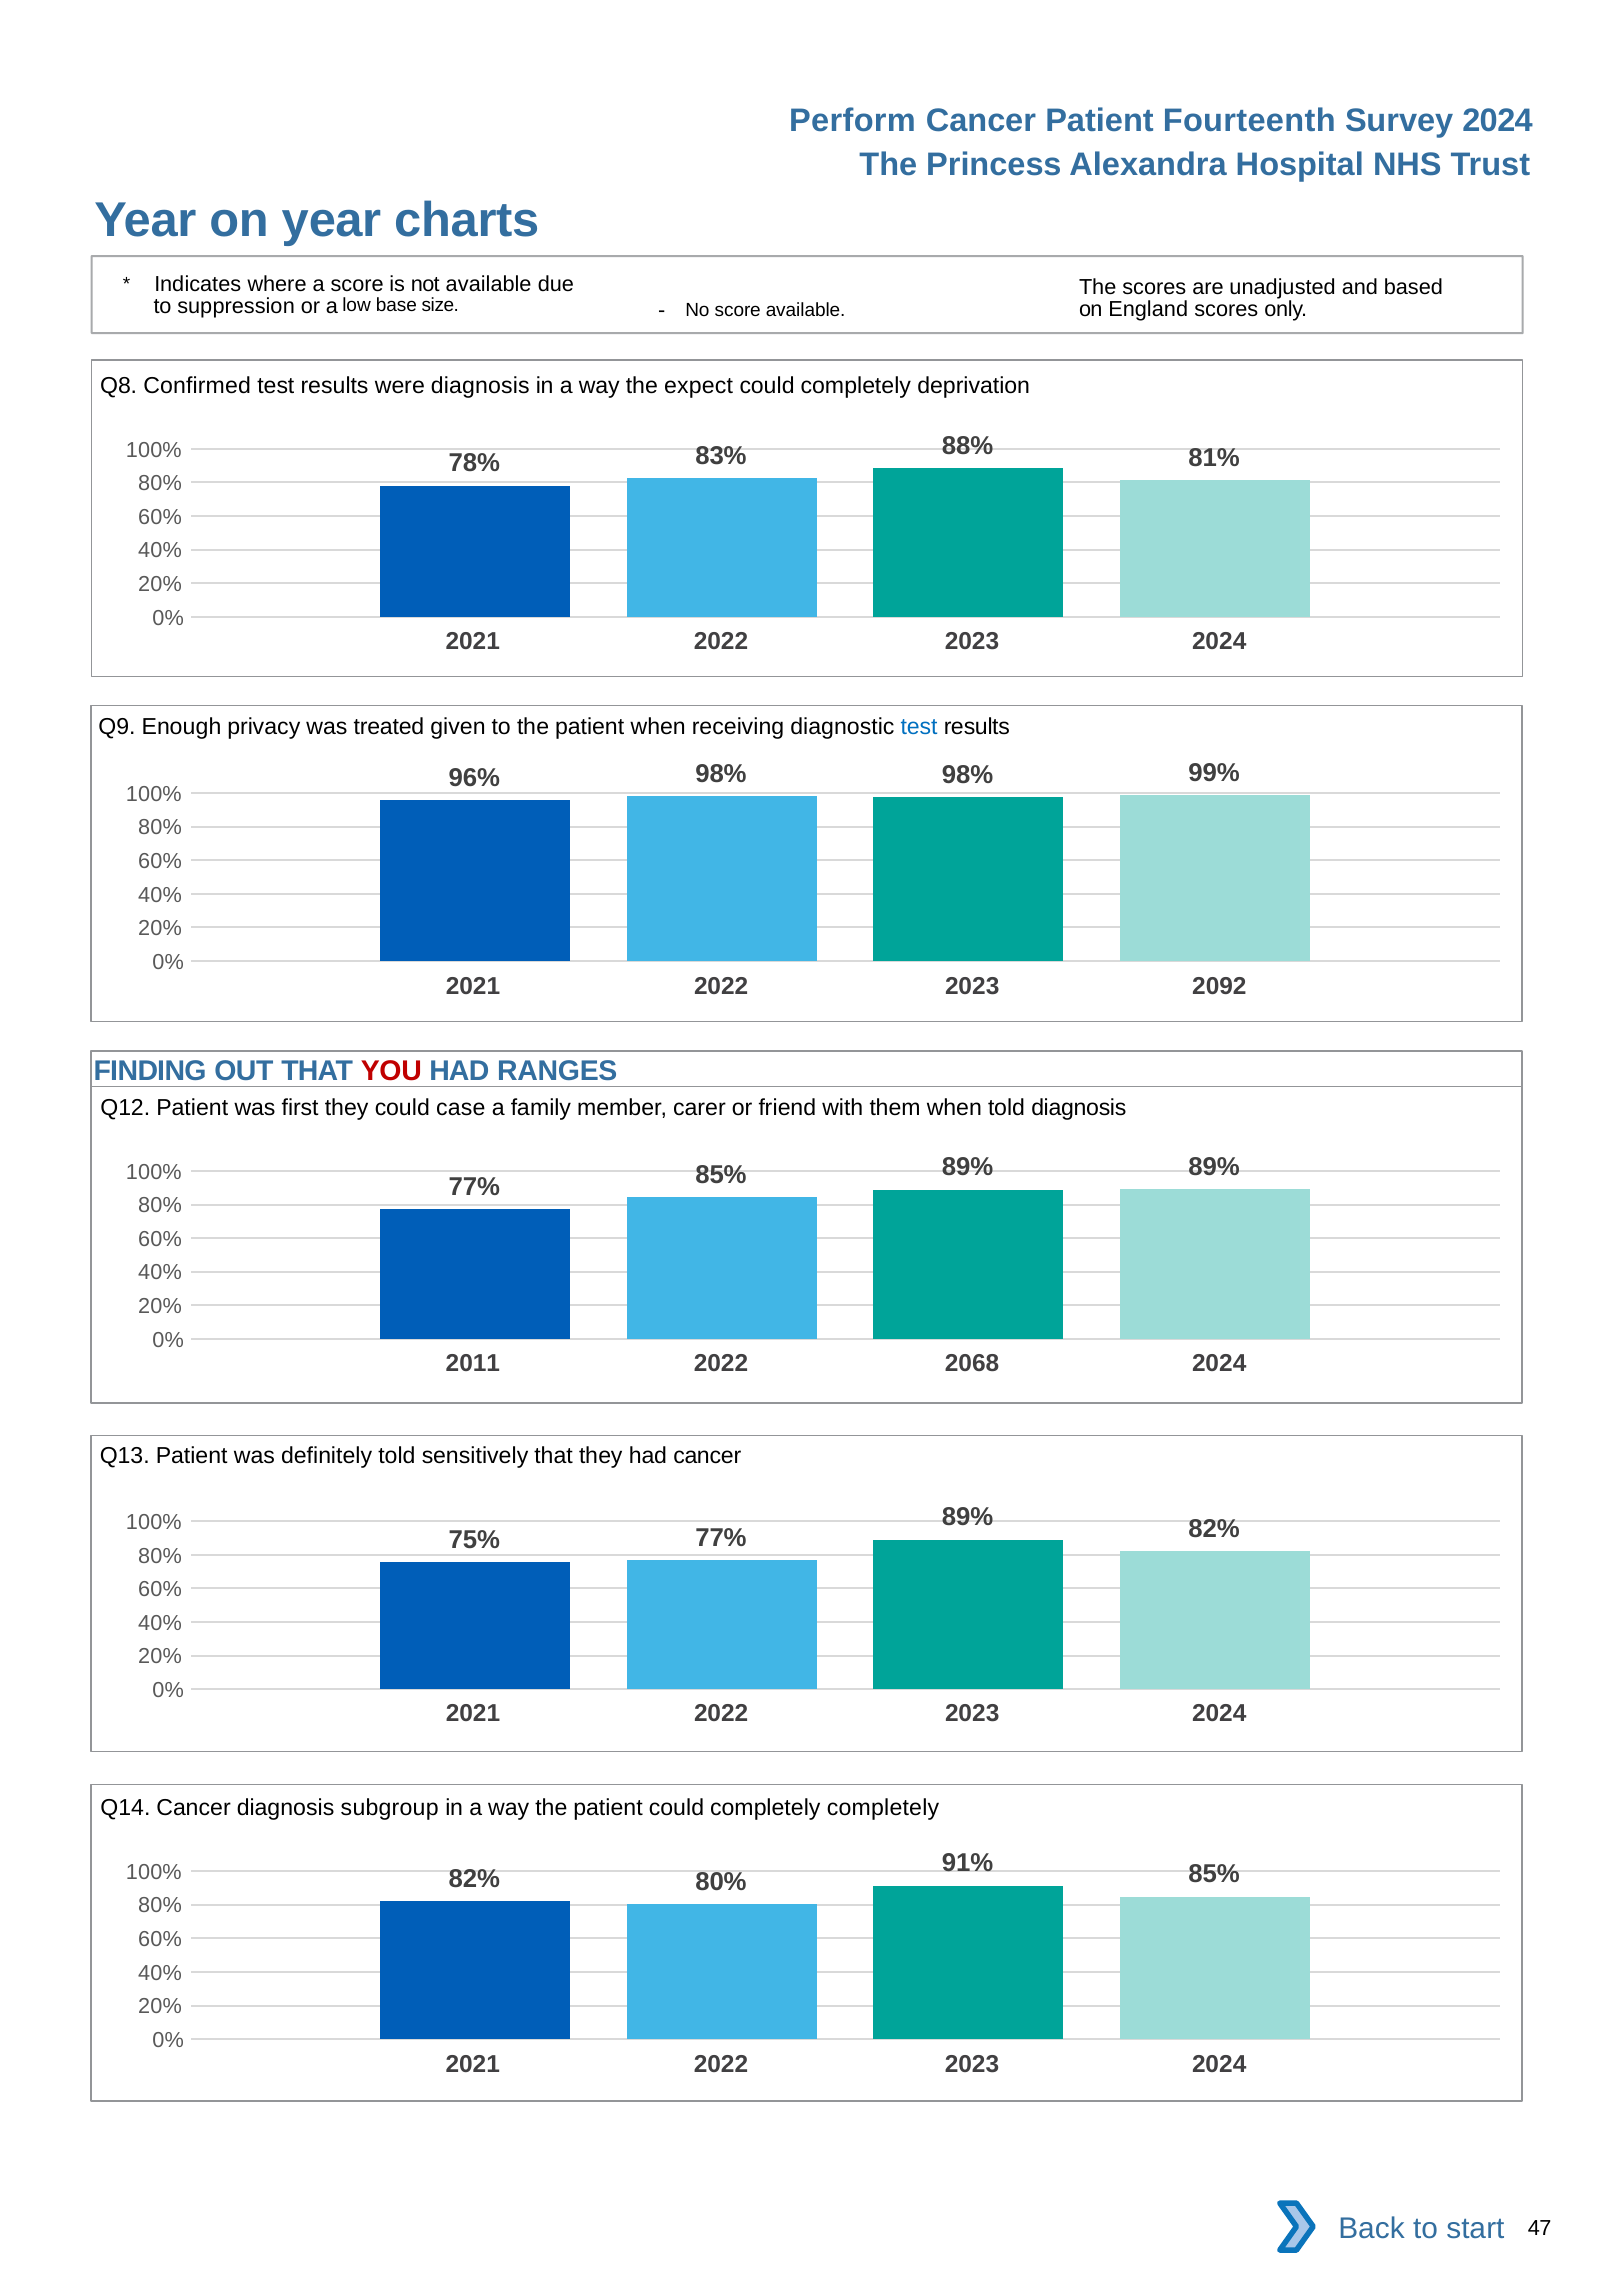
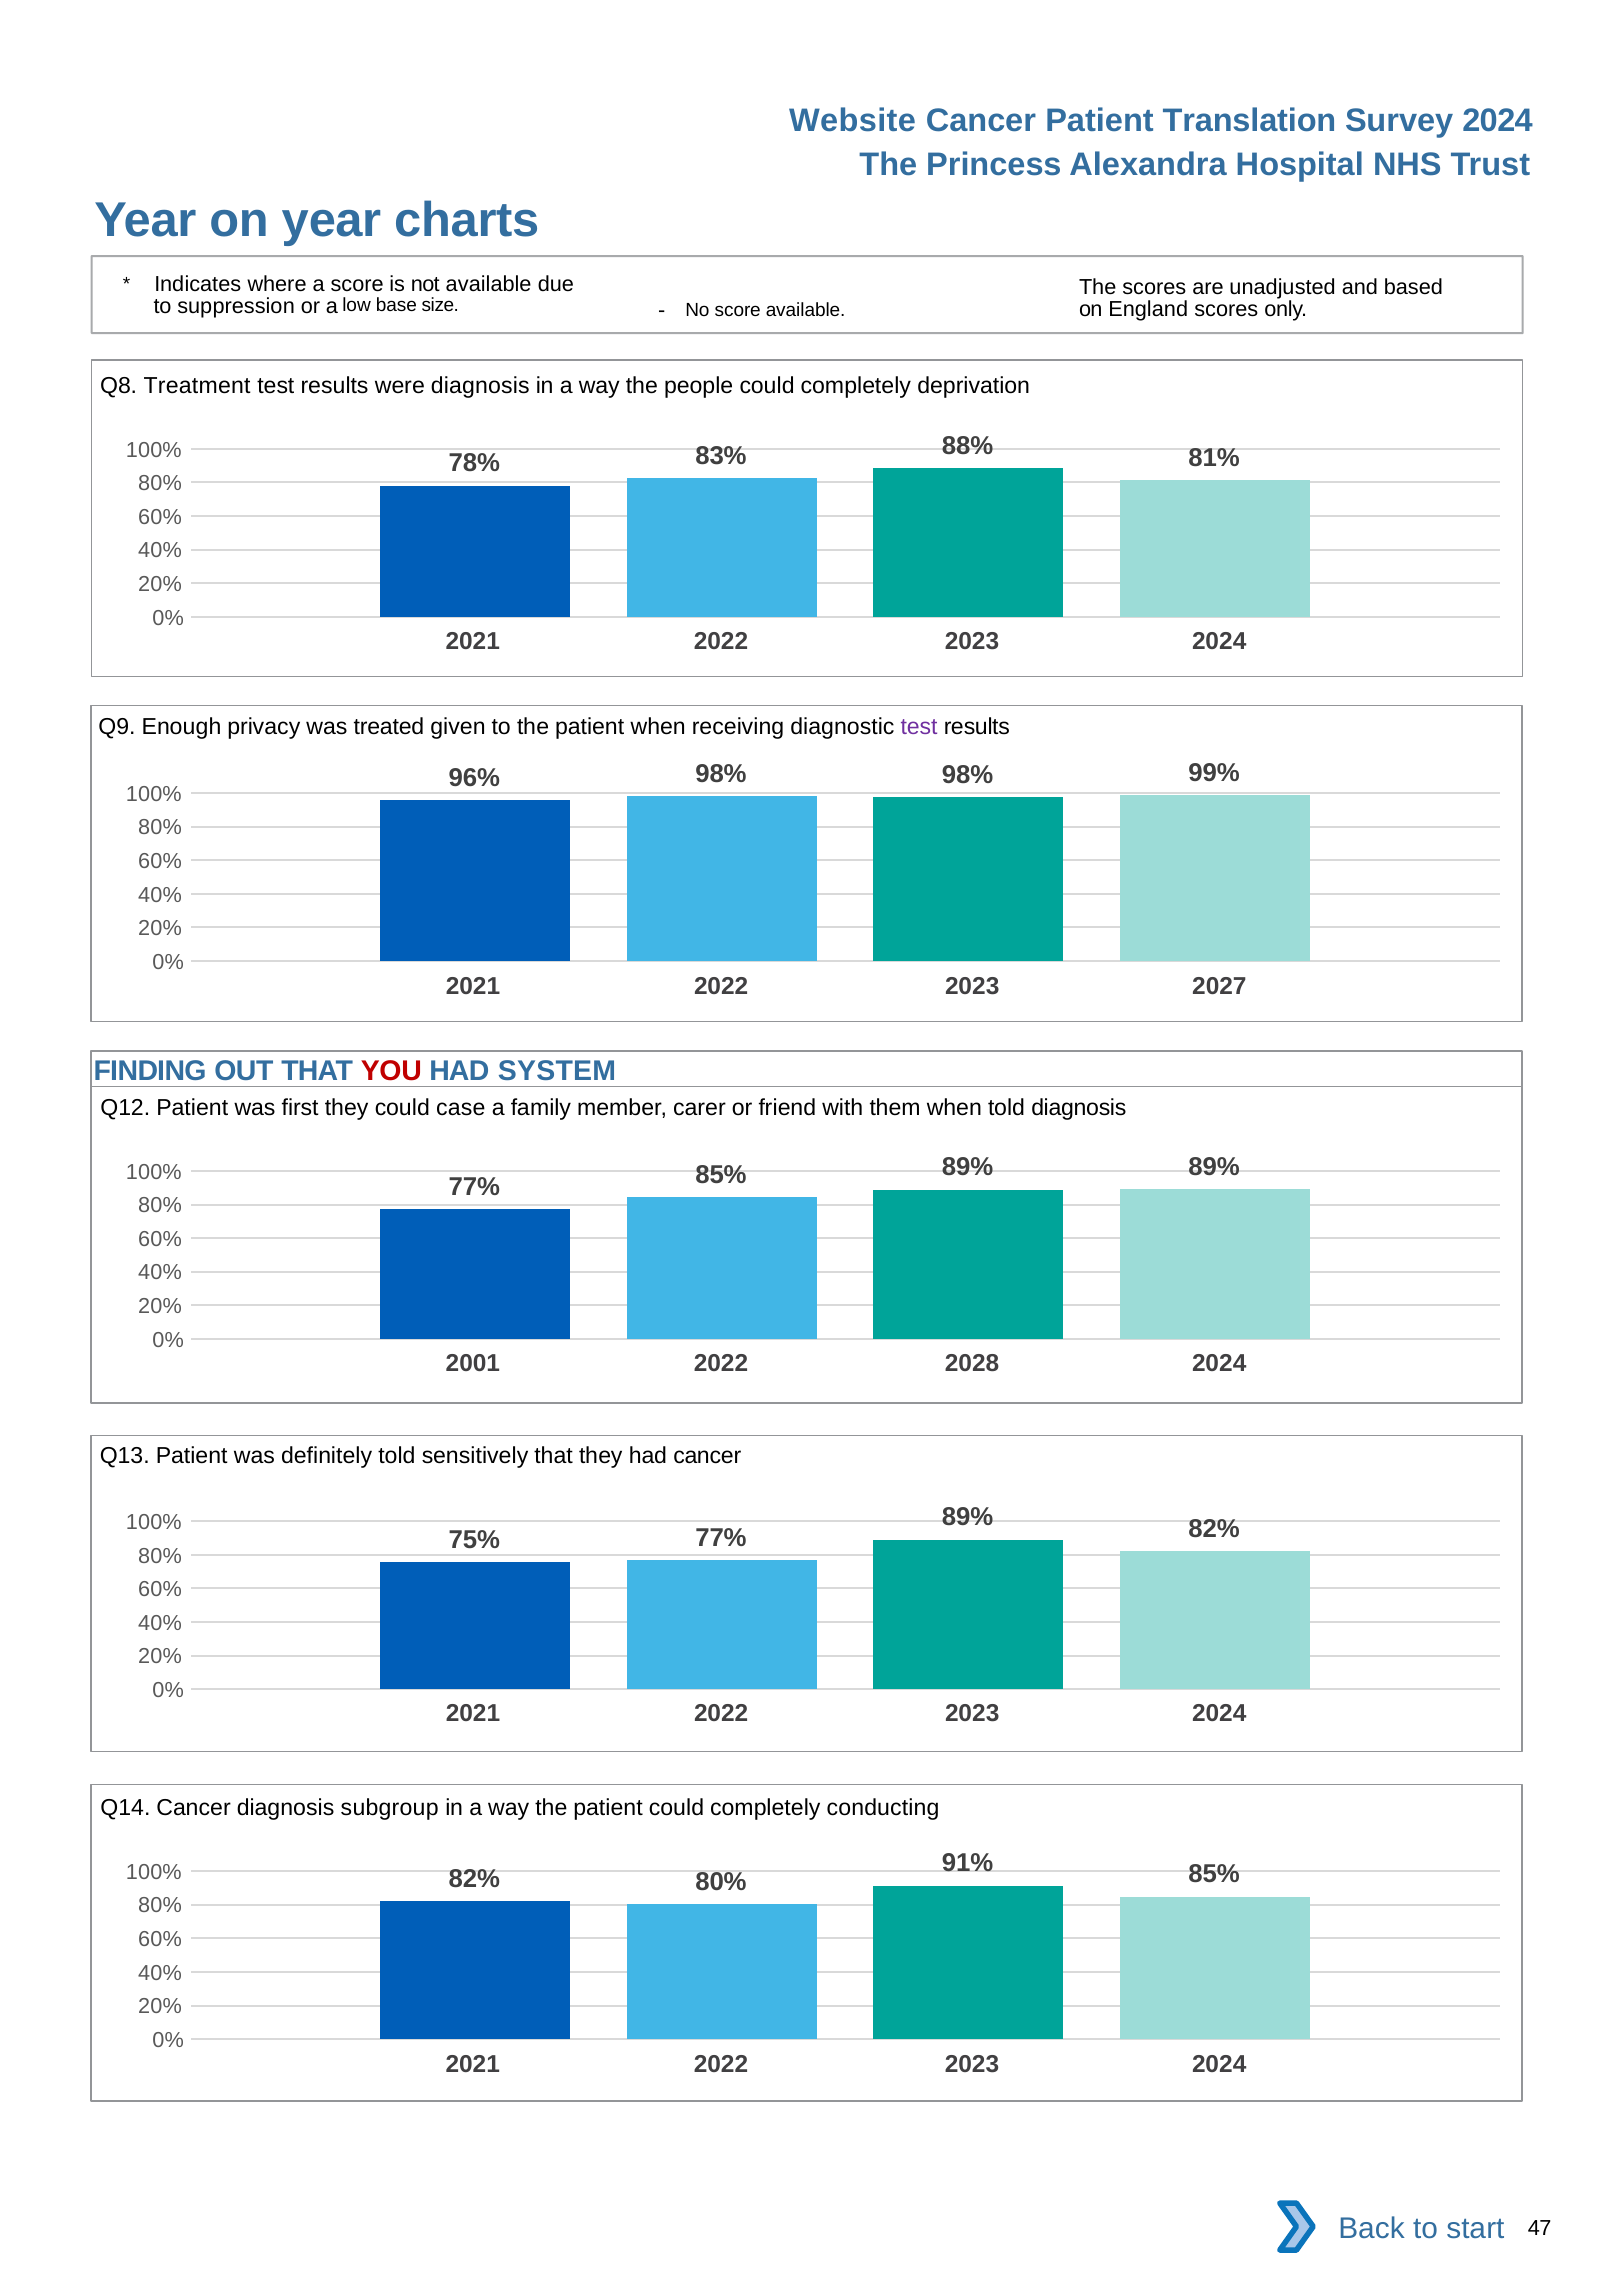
Perform: Perform -> Website (853, 120)
Fourteenth: Fourteenth -> Translation (1249, 120)
Confirmed: Confirmed -> Treatment (197, 386)
expect: expect -> people (699, 386)
test colour: blue -> purple (919, 727)
2092: 2092 -> 2027 (1219, 986)
RANGES: RANGES -> SYSTEM (557, 1071)
2011: 2011 -> 2001 (473, 1364)
2068: 2068 -> 2028 (972, 1364)
completely completely: completely -> conducting (883, 1808)
